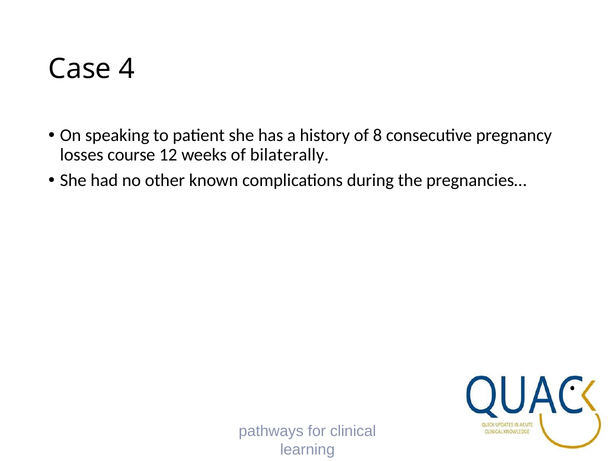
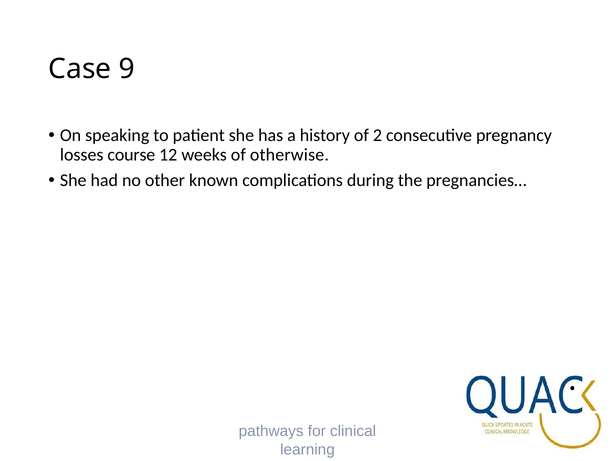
4: 4 -> 9 (127, 69)
8: 8 -> 2 (377, 135)
bilaterally: bilaterally -> otherwise (289, 155)
